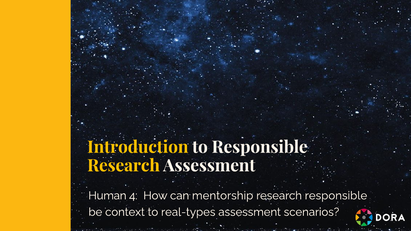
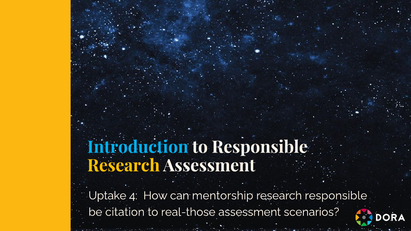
Introduction colour: yellow -> light blue (138, 147)
Human: Human -> Uptake (107, 196)
context: context -> citation (125, 212)
real-types: real-types -> real-those (188, 212)
